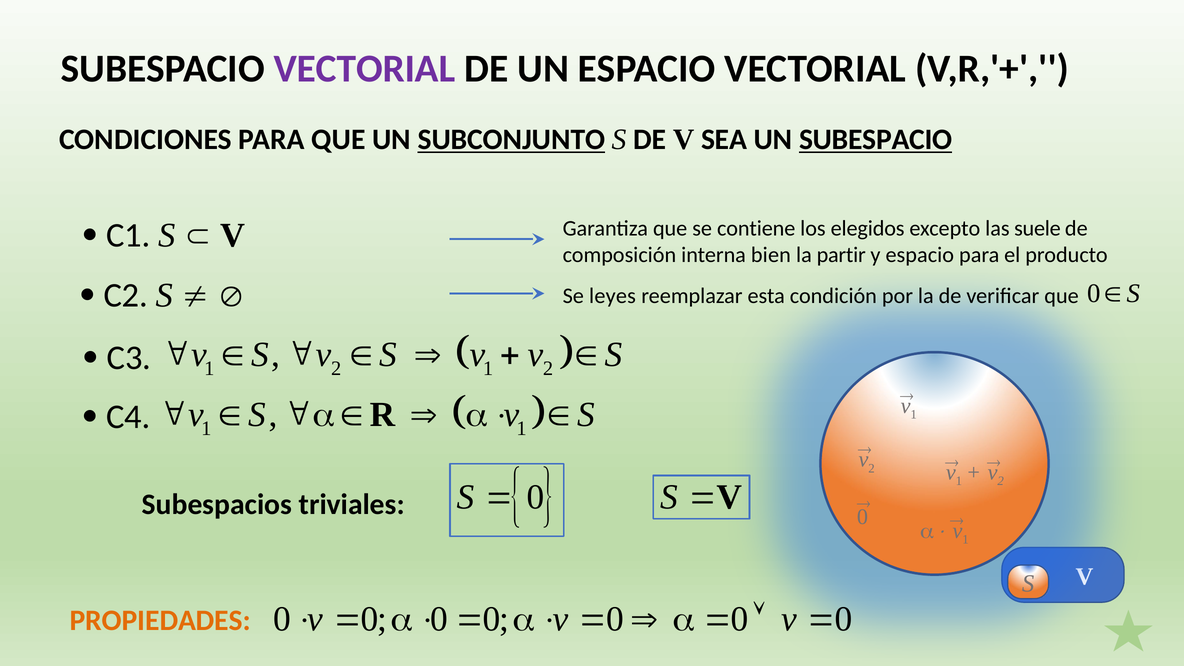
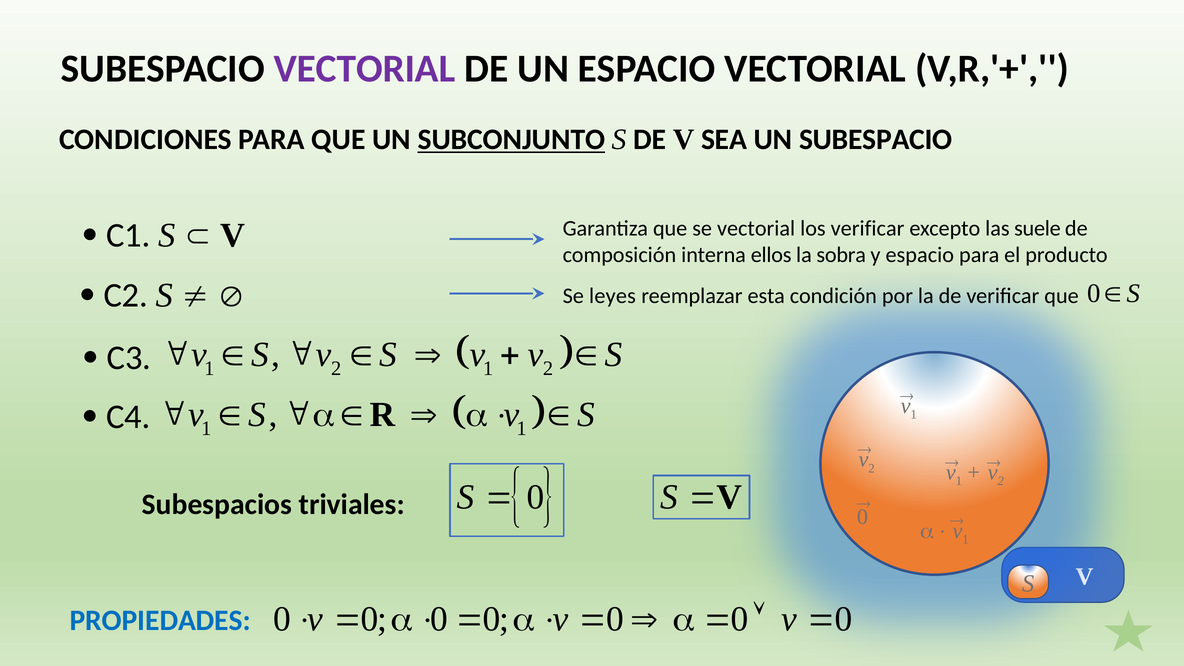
SUBESPACIO underline: present -> none (876, 140)
se contiene: contiene -> vectorial (756, 228)
los elegidos: elegidos -> verificar (868, 228)
bien: bien -> ellos (771, 255)
partir: partir -> sobra (841, 255)
PROPIEDADES colour: orange -> blue (160, 621)
